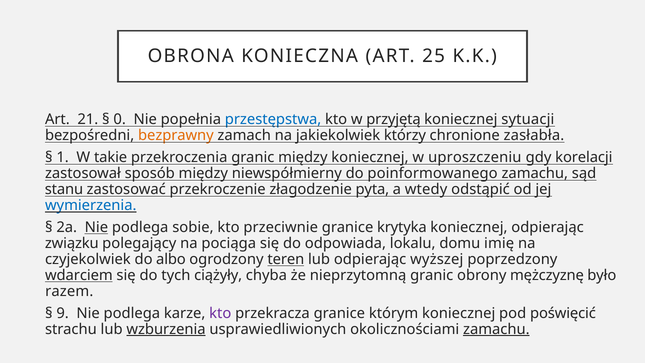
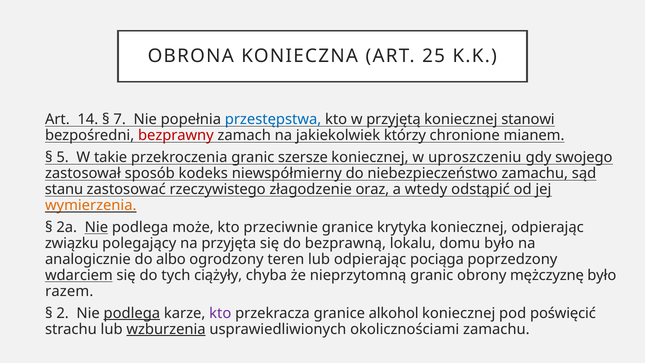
21: 21 -> 14 (88, 119)
0: 0 -> 7 (120, 119)
sytuacji: sytuacji -> stanowi (528, 119)
bezprawny colour: orange -> red (176, 135)
zasłabła: zasłabła -> mianem (534, 135)
1: 1 -> 5 (63, 157)
granic między: między -> szersze (303, 157)
korelacji: korelacji -> swojego (584, 157)
sposób między: między -> kodeks (203, 173)
poinformowanego: poinformowanego -> niebezpieczeństwo (433, 173)
przekroczenie: przekroczenie -> rzeczywistego (218, 189)
pyta: pyta -> oraz (372, 189)
wymierzenia colour: blue -> orange (91, 205)
sobie: sobie -> może (193, 227)
pociąga: pociąga -> przyjęta (229, 243)
odpowiada: odpowiada -> bezprawną (345, 243)
domu imię: imię -> było (499, 243)
czyjekolwiek: czyjekolwiek -> analogicznie (88, 259)
teren underline: present -> none (286, 259)
wyższej: wyższej -> pociąga (437, 259)
9: 9 -> 2 (63, 313)
podlega underline: none -> present (132, 313)
którym: którym -> alkohol (394, 313)
zamachu underline: present -> none (496, 329)
